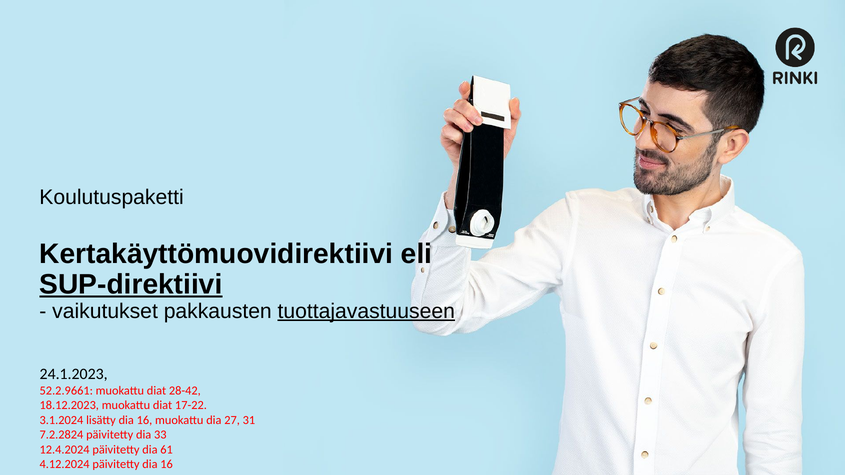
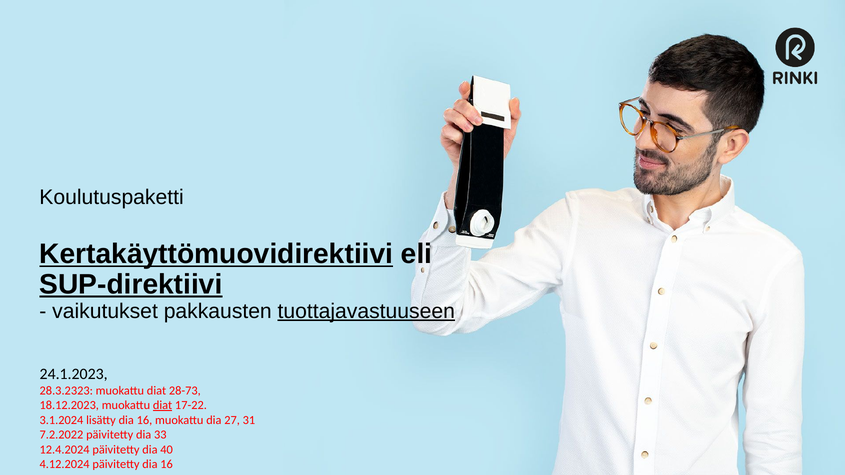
Kertakäyttömuovidirektiivi underline: none -> present (216, 254)
52.2.9661: 52.2.9661 -> 28.3.2323 (66, 391)
28-42: 28-42 -> 28-73 (185, 391)
diat underline: none -> present (163, 406)
7.2.2824: 7.2.2824 -> 7.2.2022 (61, 435)
61: 61 -> 40 (167, 450)
